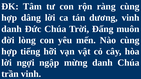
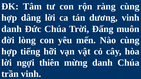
ngập: ngập -> thiên (49, 63)
